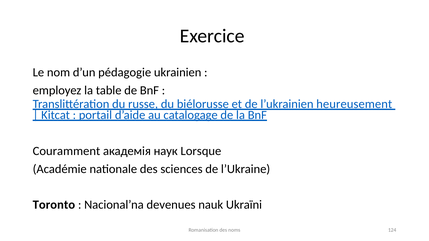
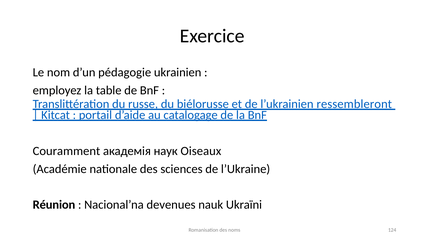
heureusement: heureusement -> ressembleront (354, 104)
Lorsque: Lorsque -> Oiseaux (201, 151)
Toronto: Toronto -> Réunion (54, 205)
